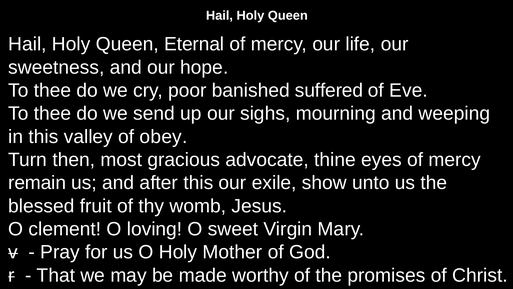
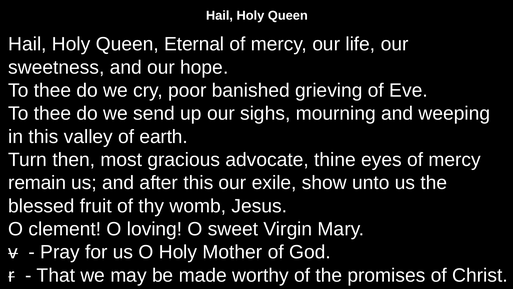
suffered: suffered -> grieving (329, 90)
obey: obey -> earth (164, 137)
